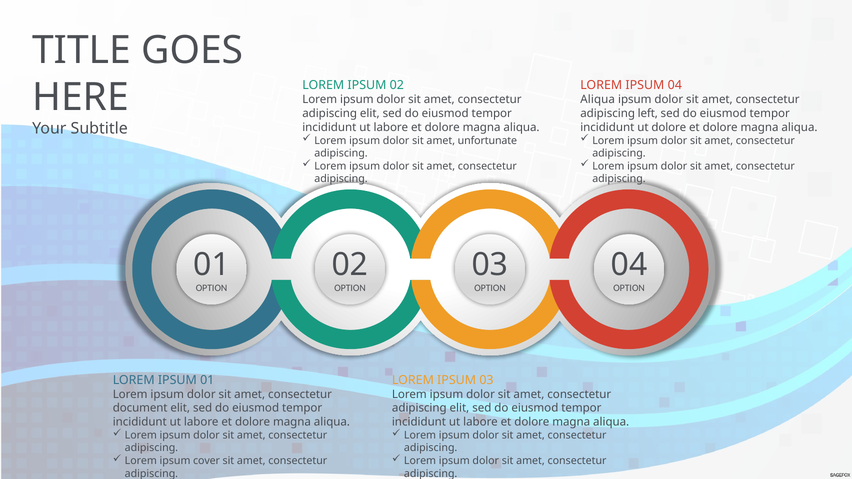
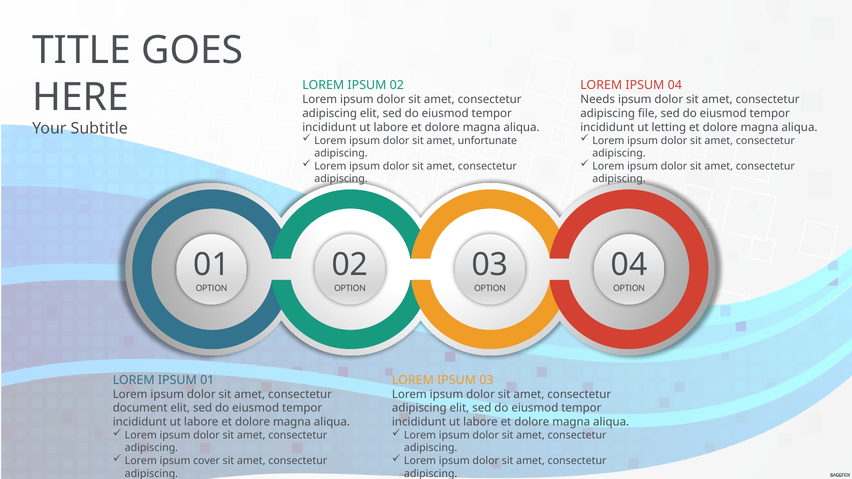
Aliqua: Aliqua -> Needs (598, 100)
left: left -> file (648, 113)
ut dolore: dolore -> letting (669, 127)
